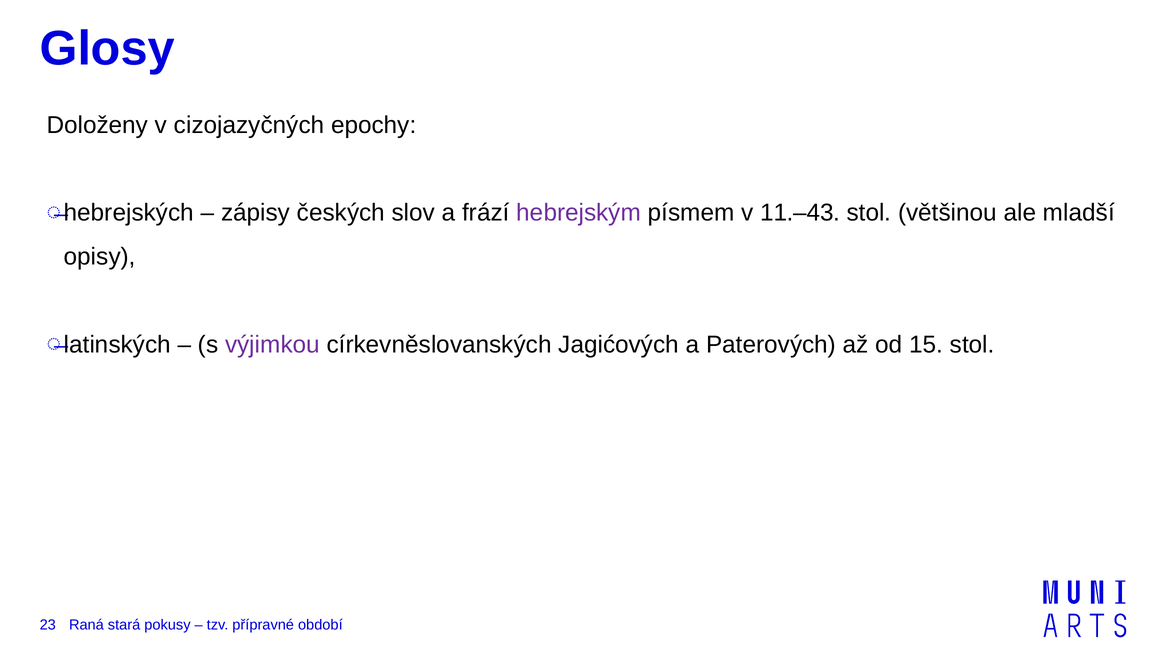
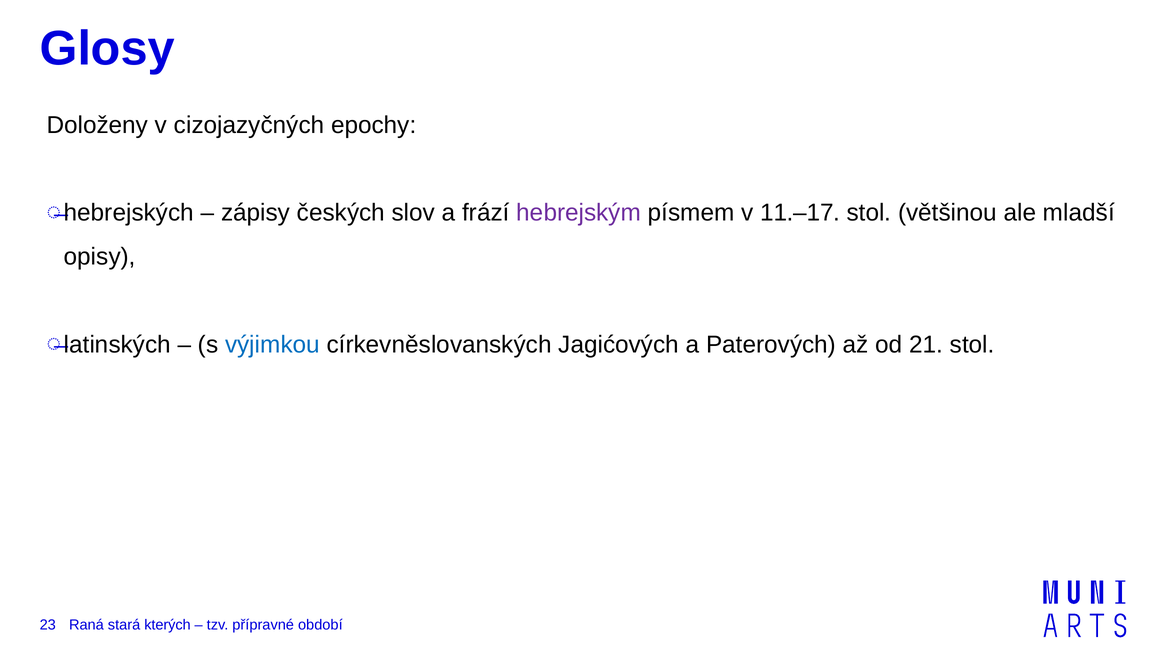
11.–43: 11.–43 -> 11.–17 (800, 213)
výjimkou colour: purple -> blue (272, 344)
15: 15 -> 21 (926, 344)
pokusy: pokusy -> kterých (167, 624)
